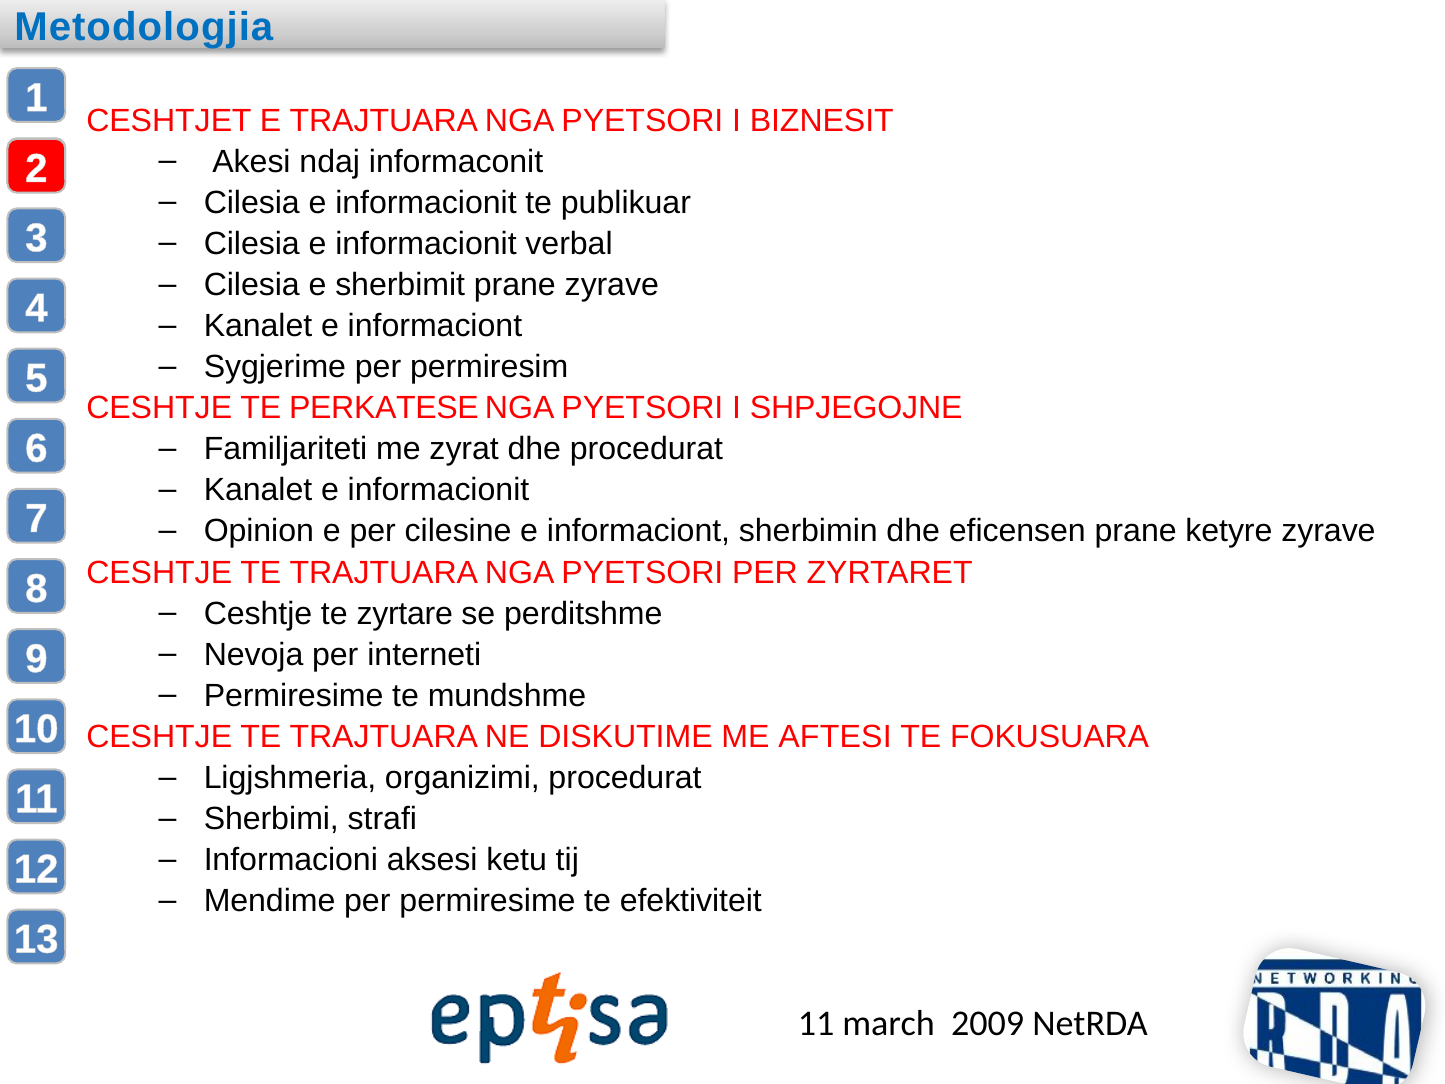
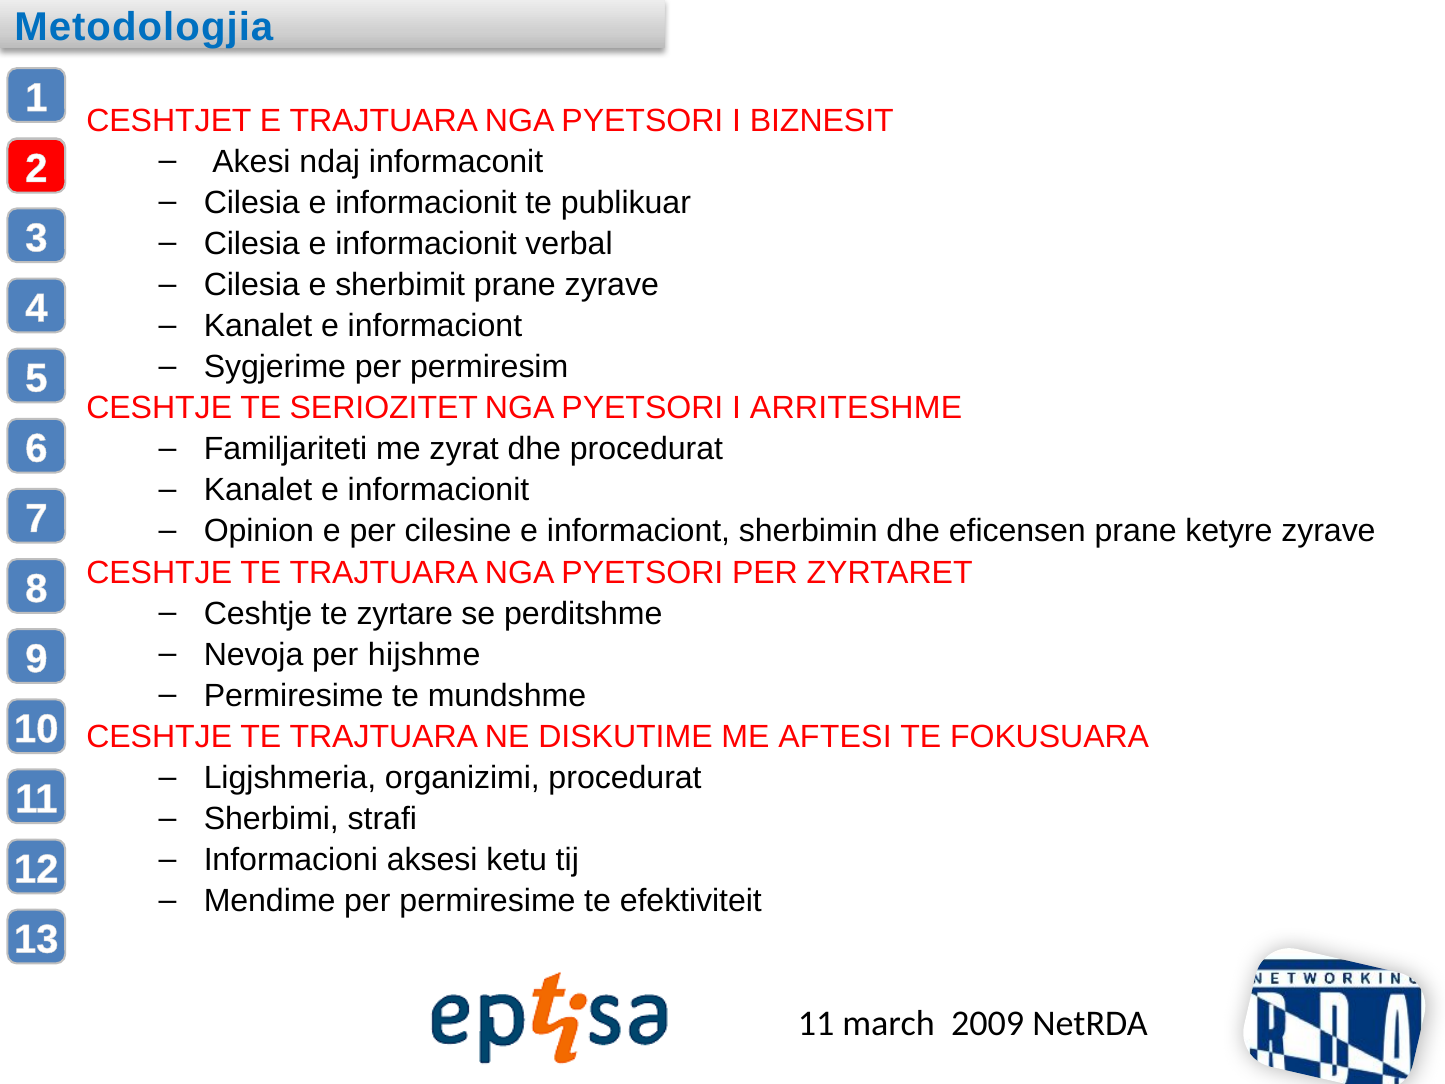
PERKATESE: PERKATESE -> SERIOZITET (384, 408)
SHPJEGOJNE: SHPJEGOJNE -> ARRITESHME (856, 408)
interneti: interneti -> hijshme (424, 654)
